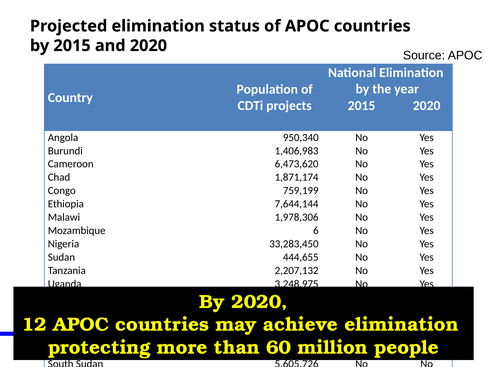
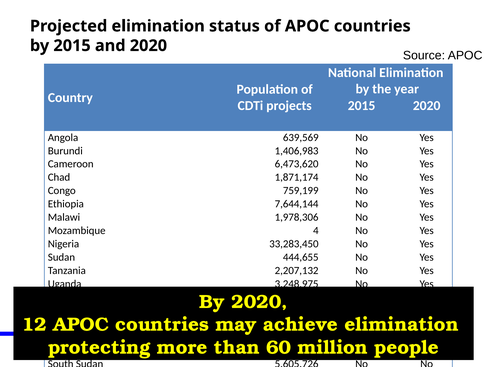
950,340: 950,340 -> 639,569 (301, 137)
6: 6 -> 4 (316, 230)
